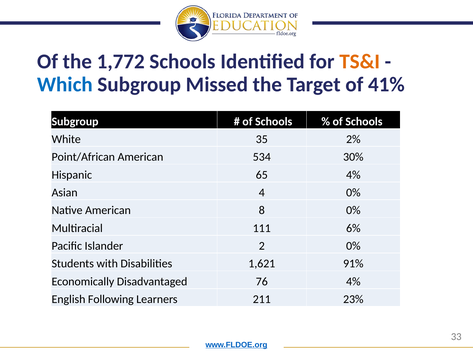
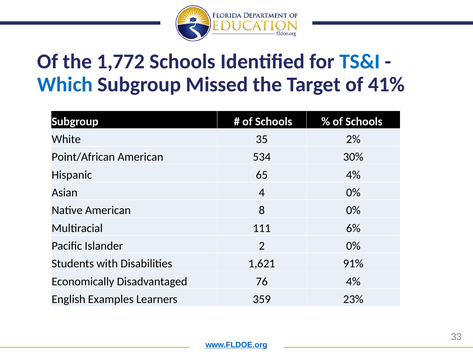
TS&I colour: orange -> blue (360, 62)
Following: Following -> Examples (111, 299)
211: 211 -> 359 (262, 299)
